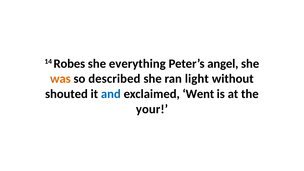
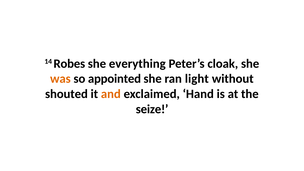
angel: angel -> cloak (223, 64)
described: described -> appointed (114, 79)
and colour: blue -> orange (111, 94)
Went: Went -> Hand (198, 94)
your: your -> seize (152, 109)
